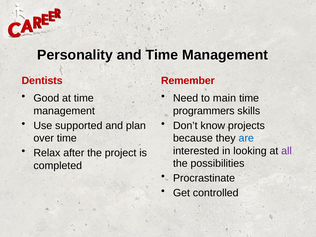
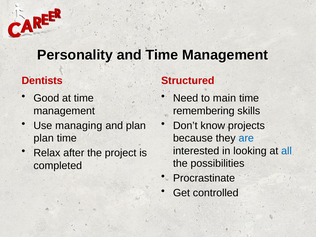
Remember: Remember -> Structured (188, 81)
programmers: programmers -> remembering (204, 111)
supported: supported -> managing (79, 126)
over: over -> plan (44, 138)
all colour: purple -> blue (287, 151)
